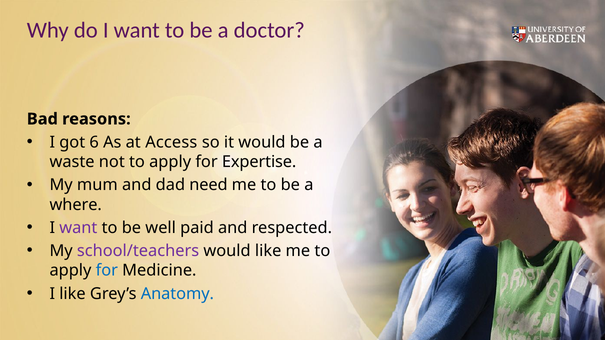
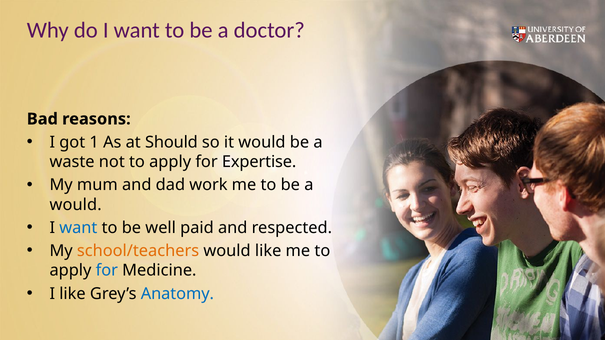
6: 6 -> 1 (94, 142)
Access: Access -> Should (171, 142)
need: need -> work (208, 185)
where: where -> would (76, 205)
want colour: purple -> blue (78, 228)
school/teachers colour: purple -> orange (138, 251)
